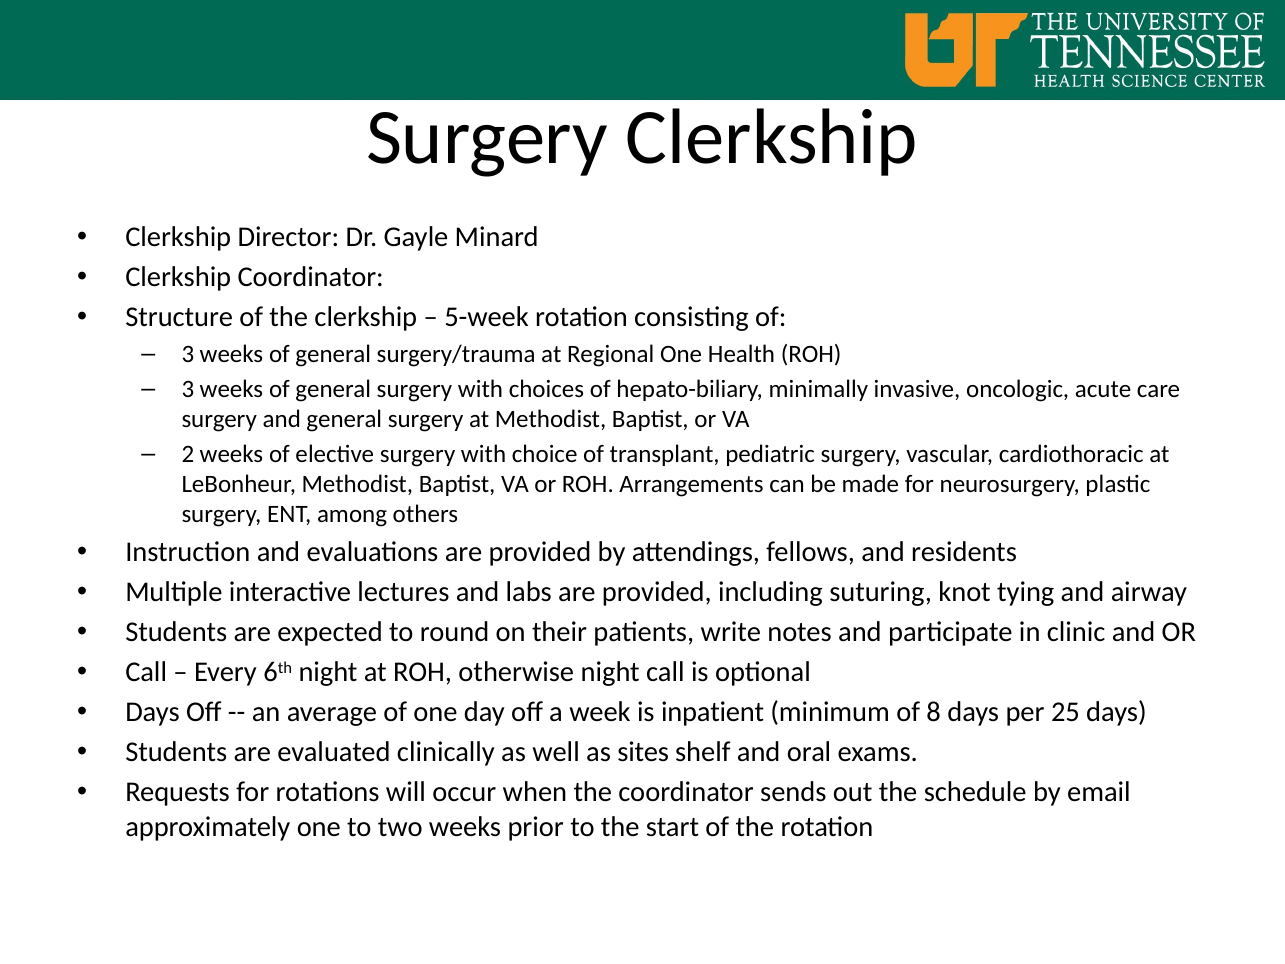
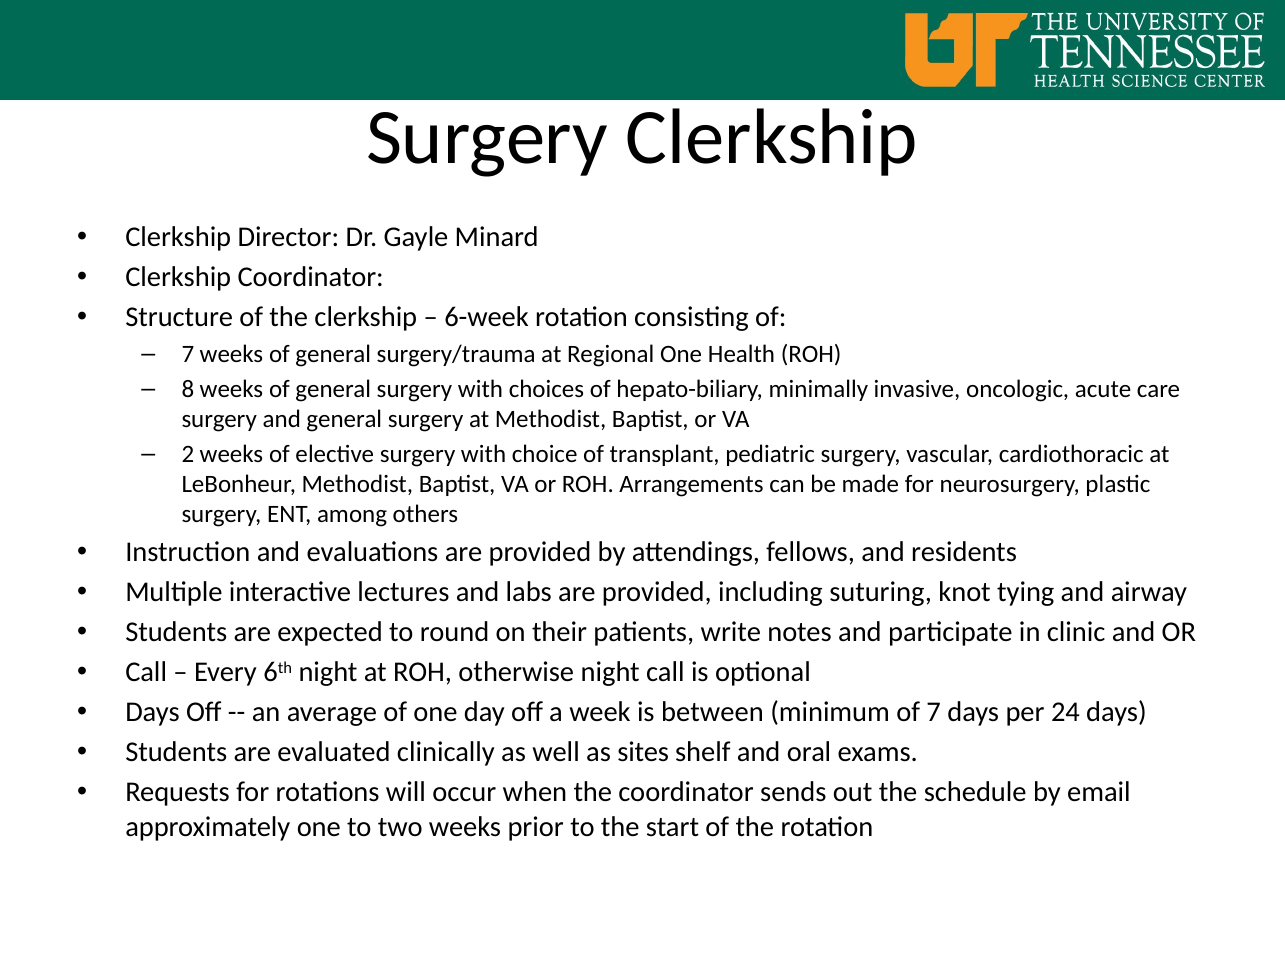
5-week: 5-week -> 6-week (487, 317)
3: 3 -> 7 (188, 354)
3: 3 -> 8 (188, 389)
inpatient: inpatient -> between (712, 712)
of 8: 8 -> 7 (934, 712)
25: 25 -> 24 (1065, 712)
